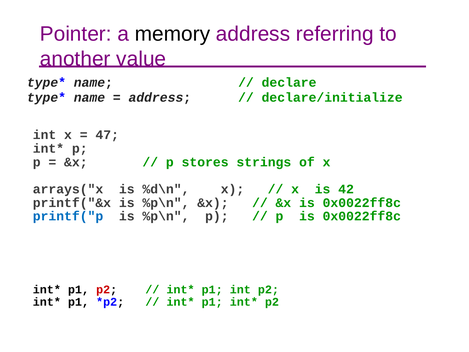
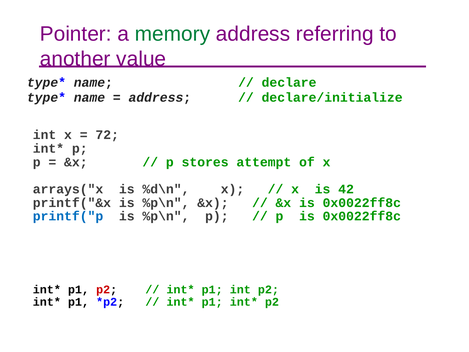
memory colour: black -> green (173, 34)
47: 47 -> 72 (107, 135)
strings: strings -> attempt (264, 162)
